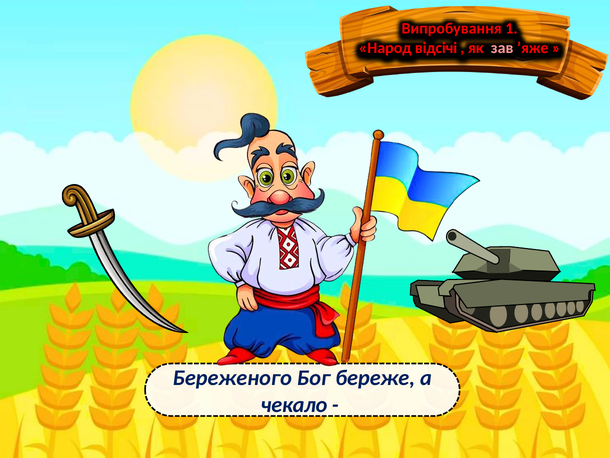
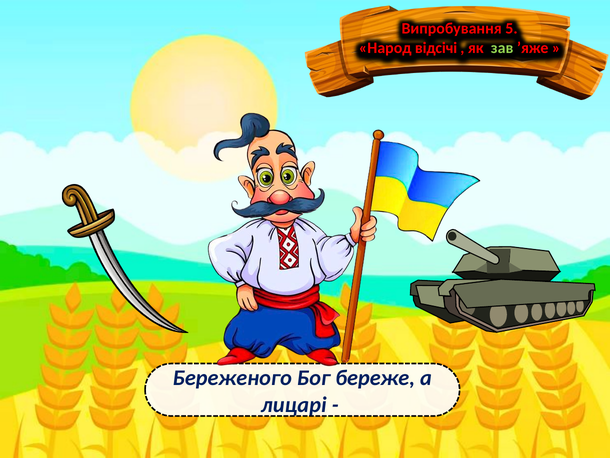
1: 1 -> 5 (511, 29)
зав colour: pink -> light green (502, 48)
чекало: чекало -> лицарі (294, 404)
